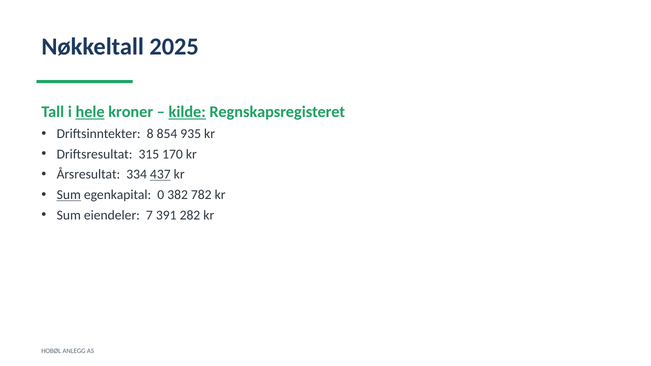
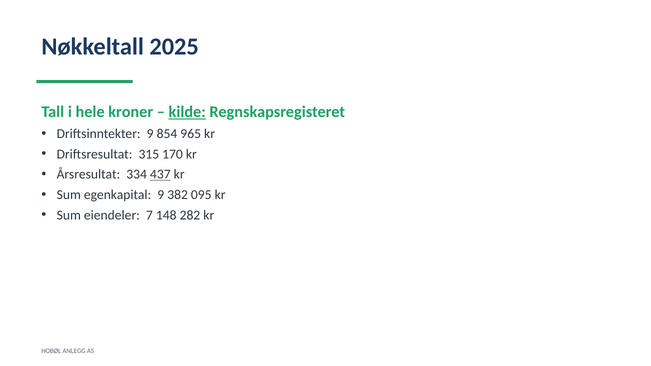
hele underline: present -> none (90, 112)
Driftsinntekter 8: 8 -> 9 (150, 134)
935: 935 -> 965 (191, 134)
Sum underline: present -> none (69, 195)
egenkapital 0: 0 -> 9 (161, 195)
782: 782 -> 095 (201, 195)
391: 391 -> 148 (166, 215)
